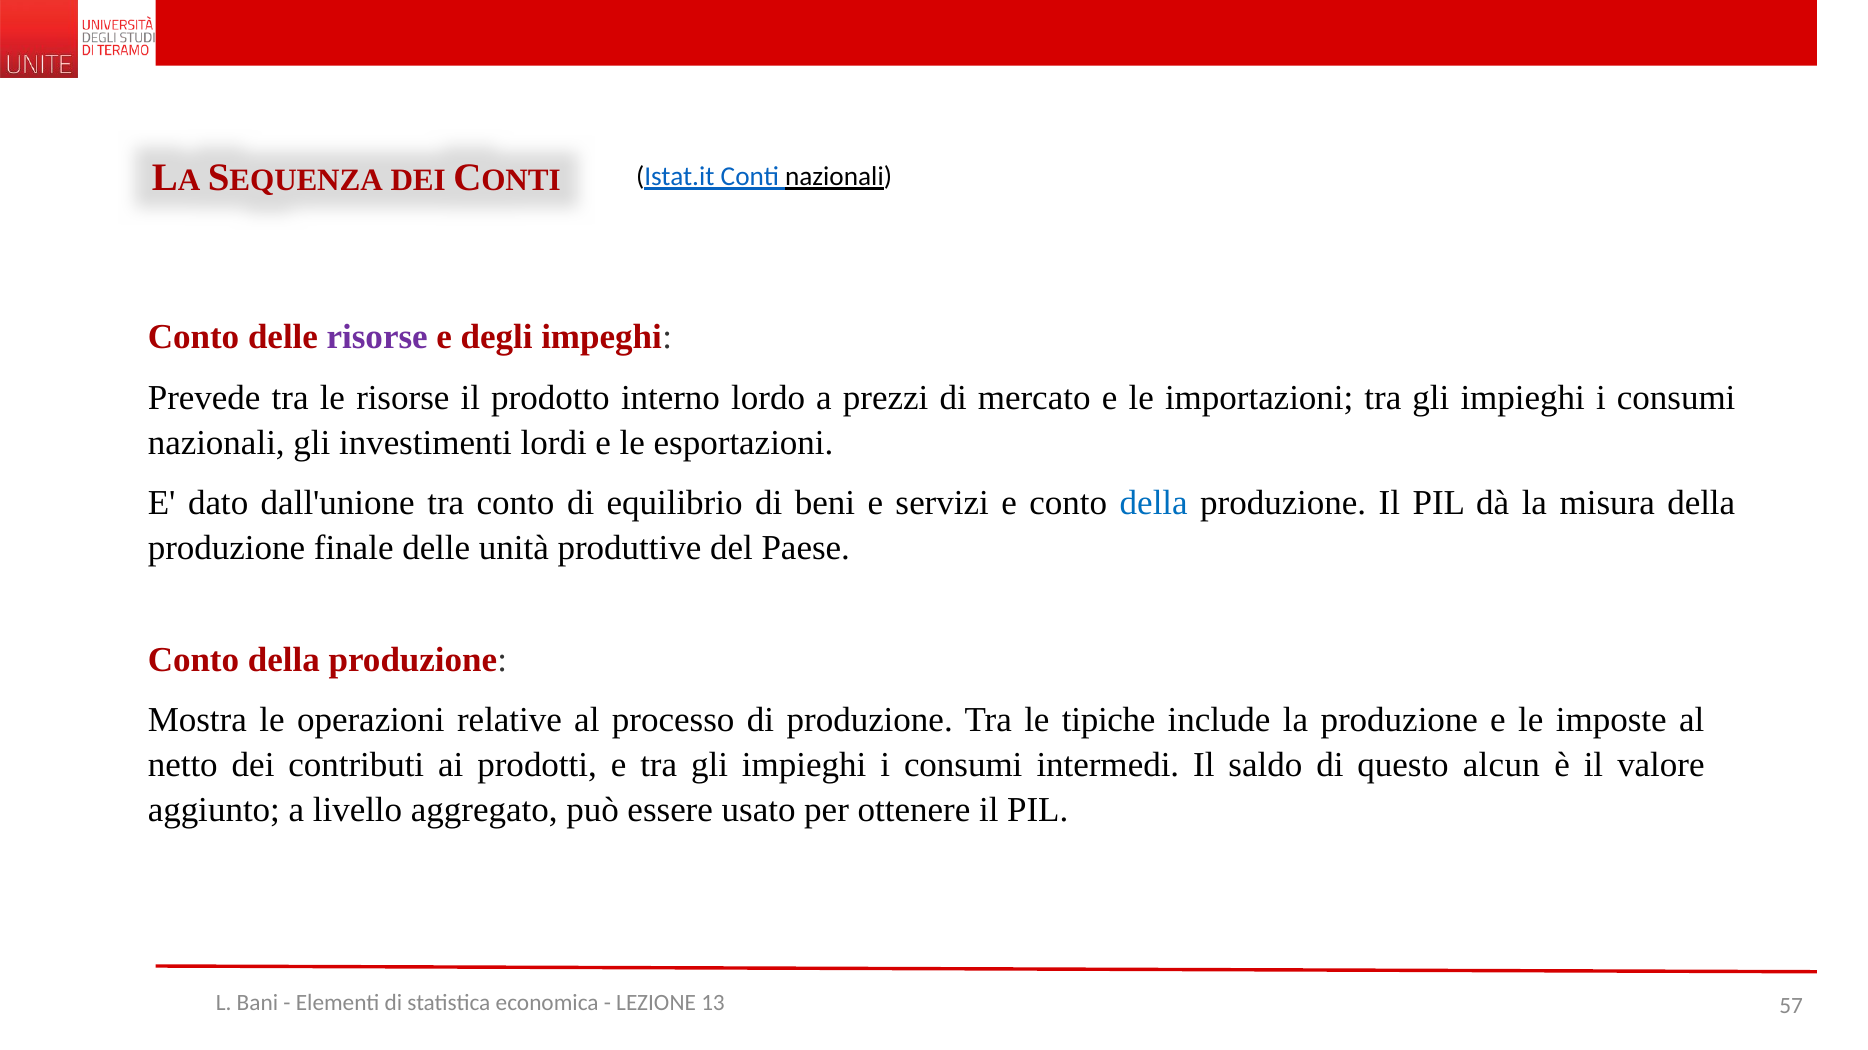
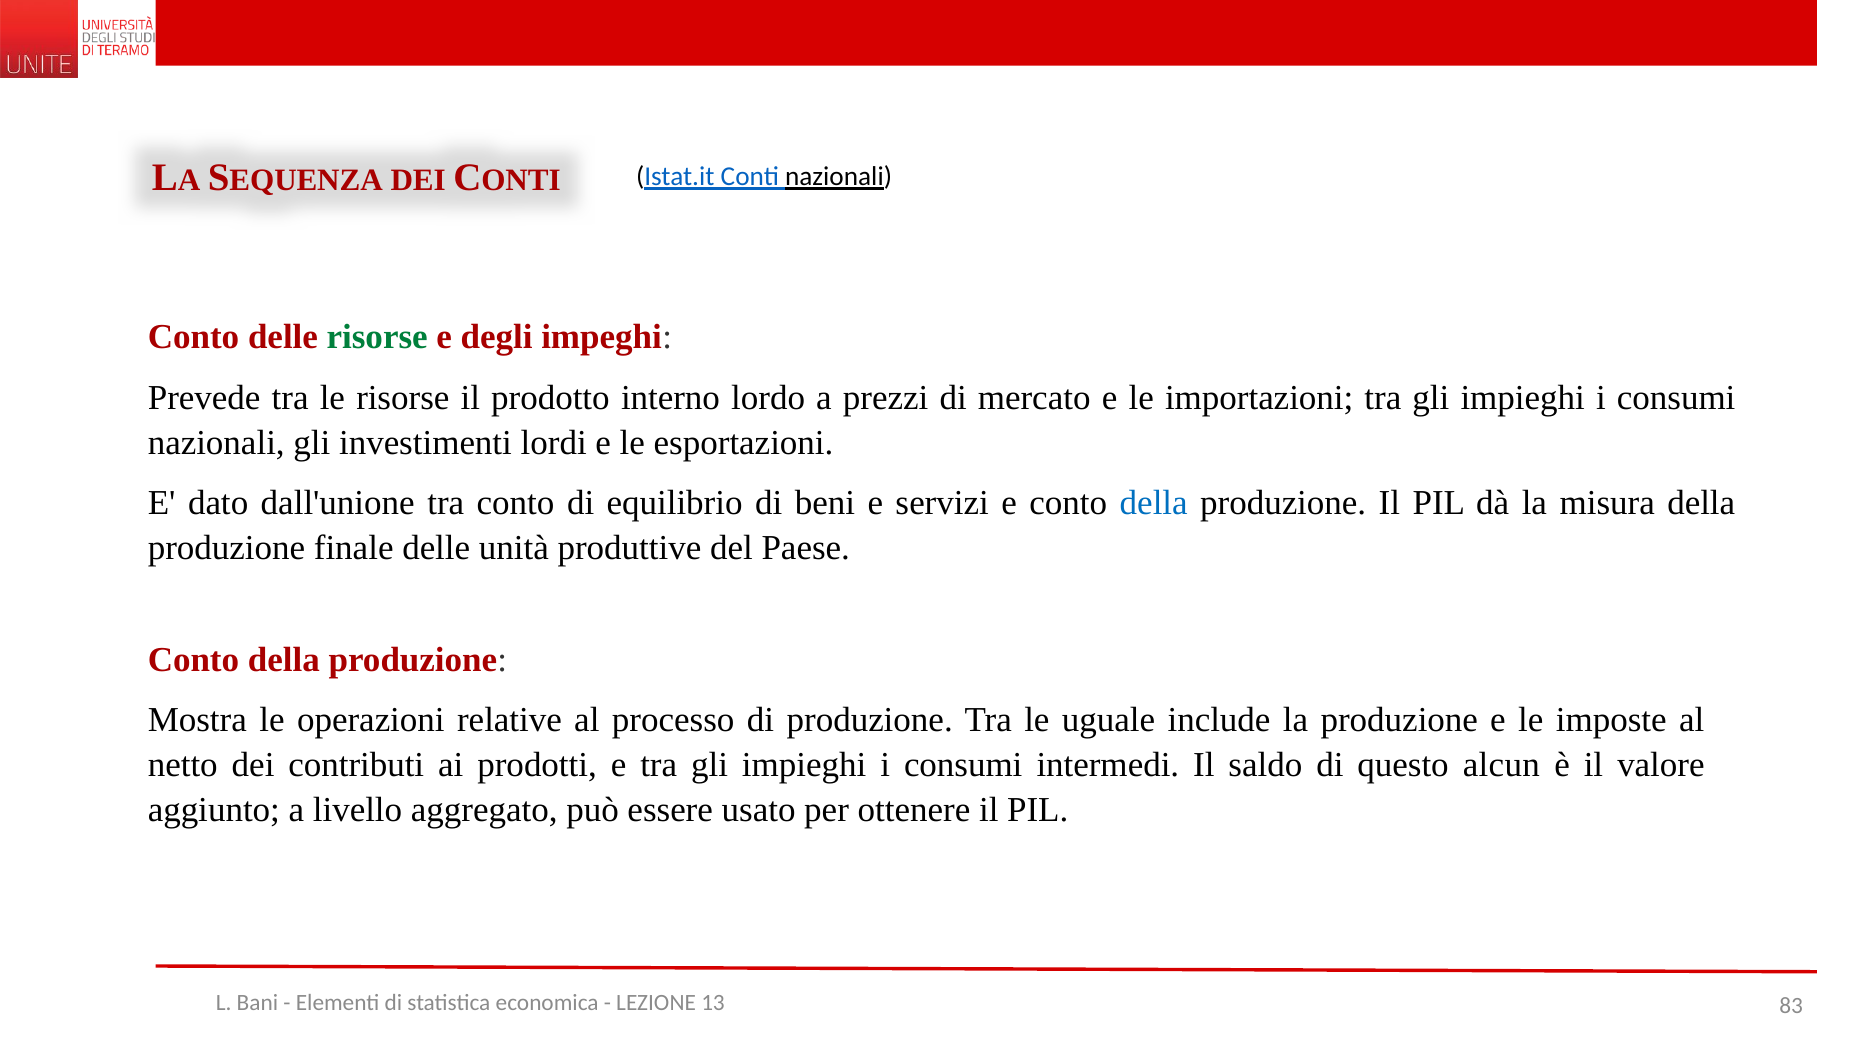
risorse colour: purple -> green (377, 338)
tipiche: tipiche -> uguale (1109, 721)
57: 57 -> 83 (1791, 1006)
